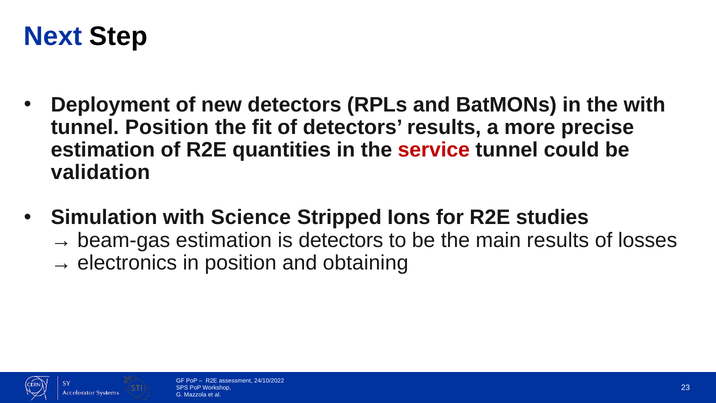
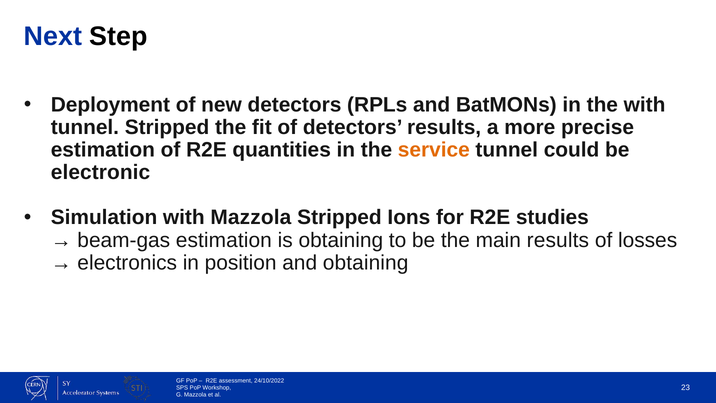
tunnel Position: Position -> Stripped (167, 127)
service colour: red -> orange (434, 150)
validation: validation -> electronic (101, 172)
with Science: Science -> Mazzola (251, 217)
is detectors: detectors -> obtaining (341, 240)
